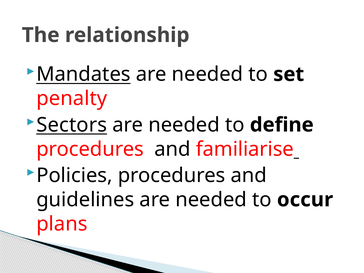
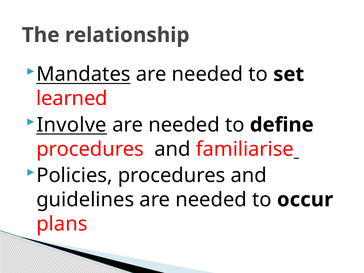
penalty: penalty -> learned (72, 99)
Sectors: Sectors -> Involve (72, 125)
